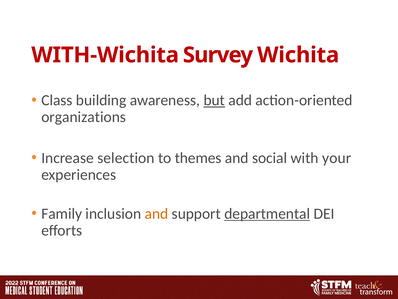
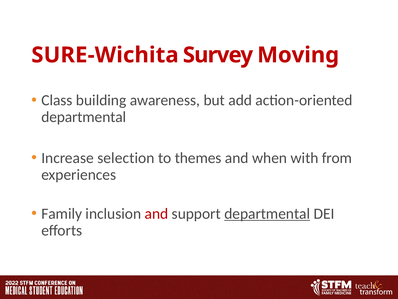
WITH-Wichita: WITH-Wichita -> SURE-Wichita (105, 55)
Wichita: Wichita -> Moving (298, 55)
but underline: present -> none (214, 100)
organizations: organizations -> departmental (84, 117)
social: social -> when (270, 158)
your: your -> from (337, 158)
and colour: orange -> red (156, 213)
